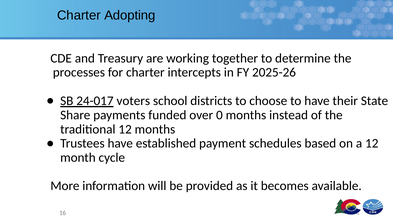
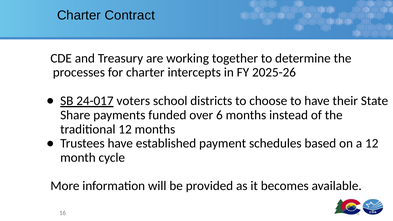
Adopting: Adopting -> Contract (130, 15)
0: 0 -> 6 (219, 115)
